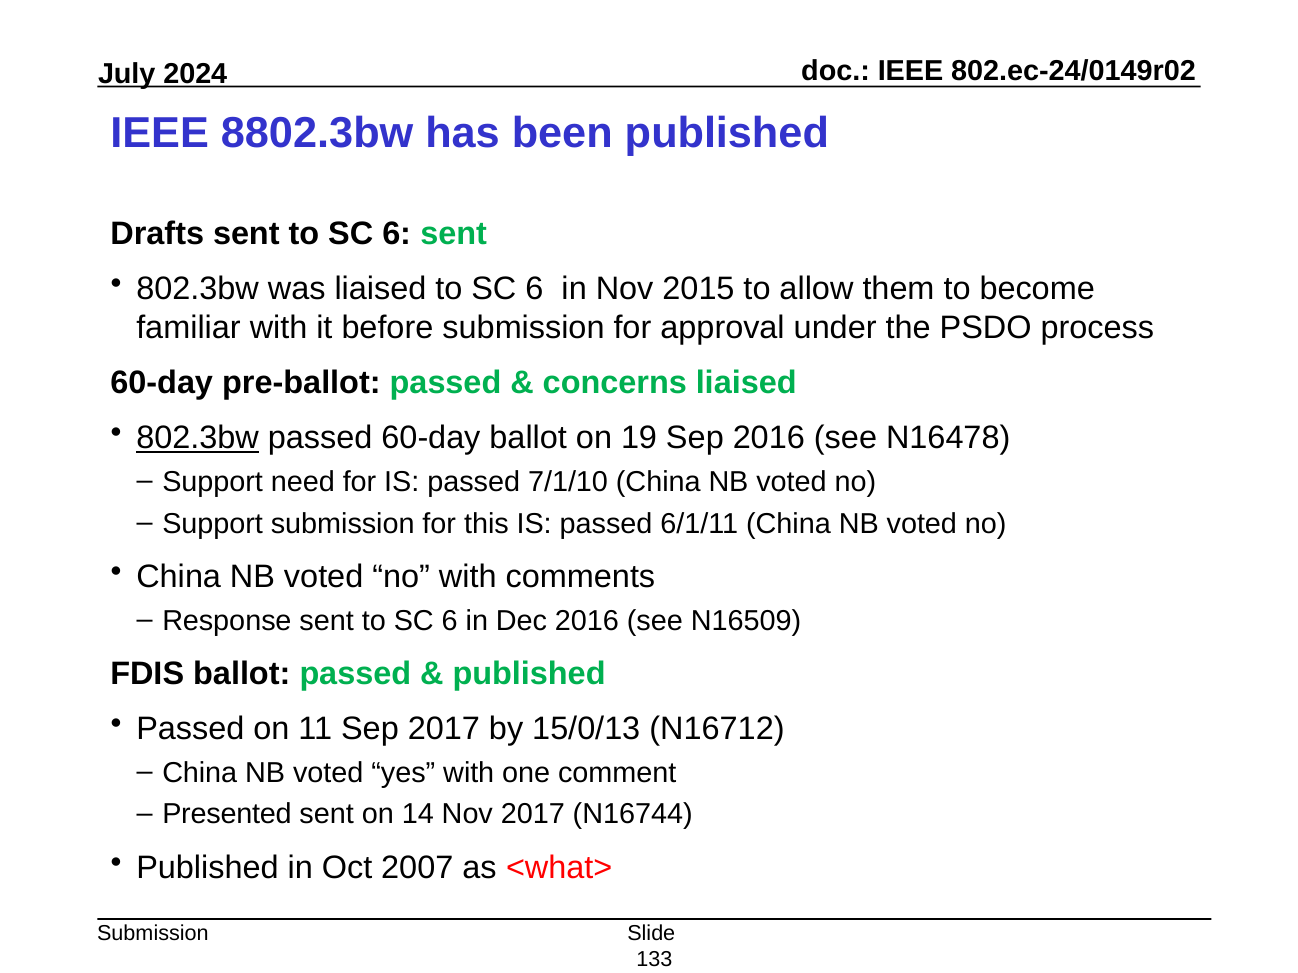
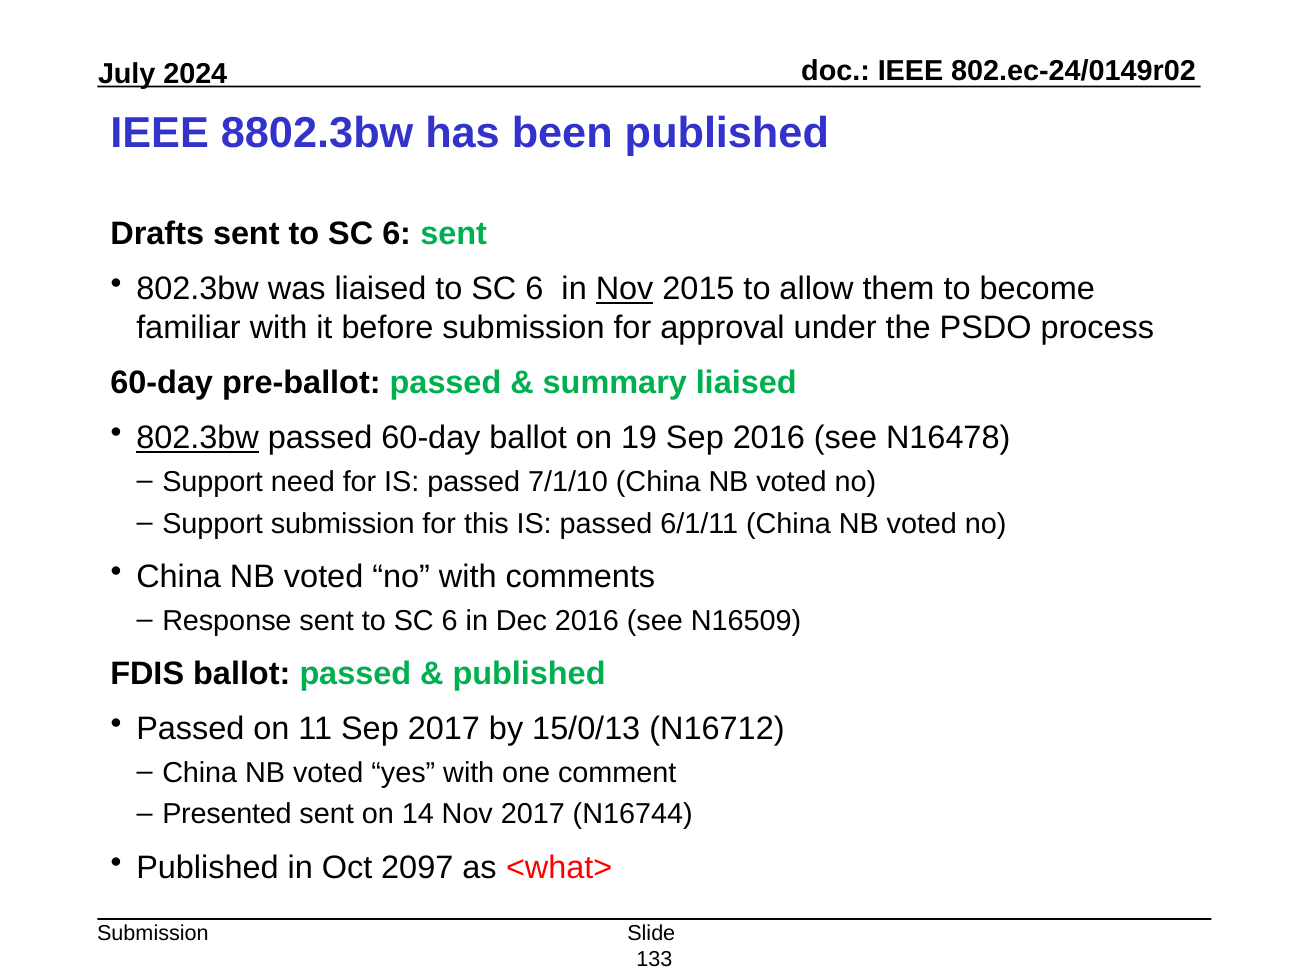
Nov underline: none -> present (625, 289)
concerns: concerns -> summary (615, 383)
2007: 2007 -> 2097 (417, 868)
